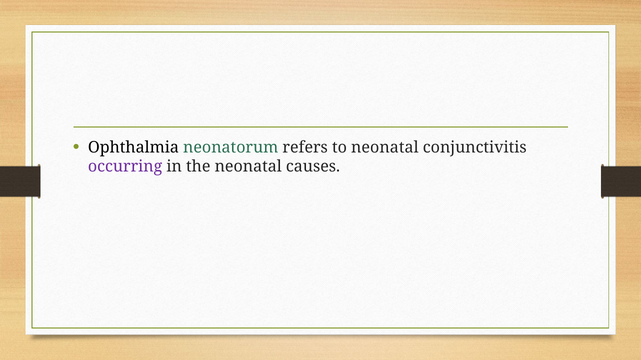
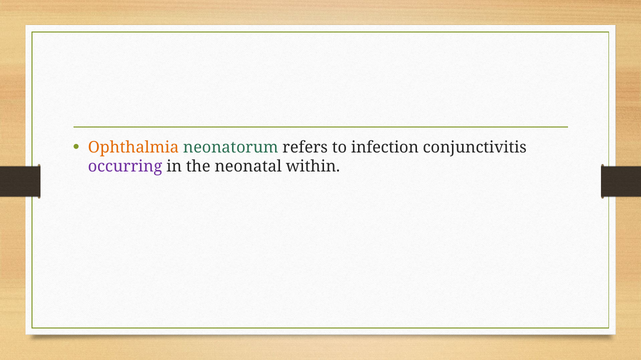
Ophthalmia colour: black -> orange (133, 148)
to neonatal: neonatal -> infection (385, 148)
causes: causes -> within (313, 167)
